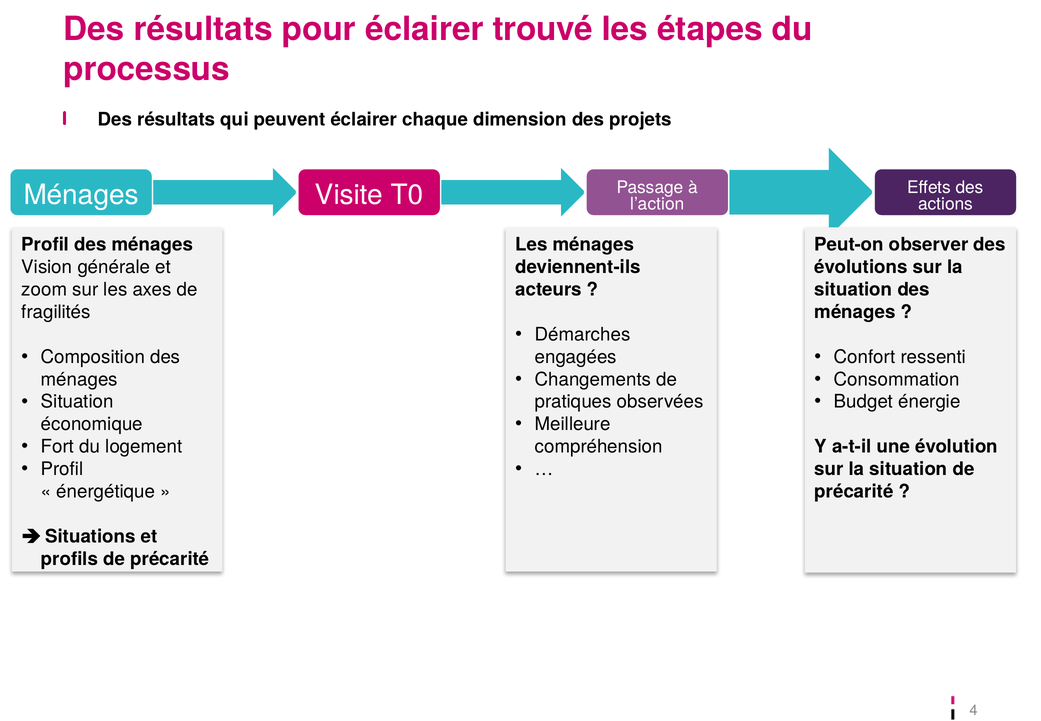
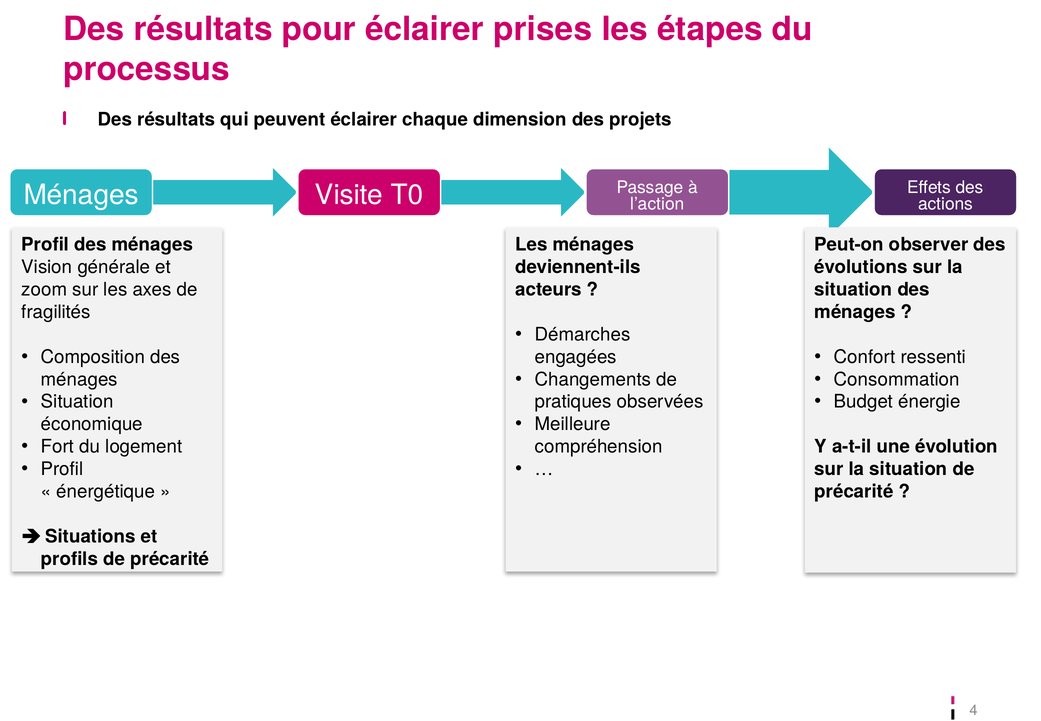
trouvé: trouvé -> prises (543, 29)
